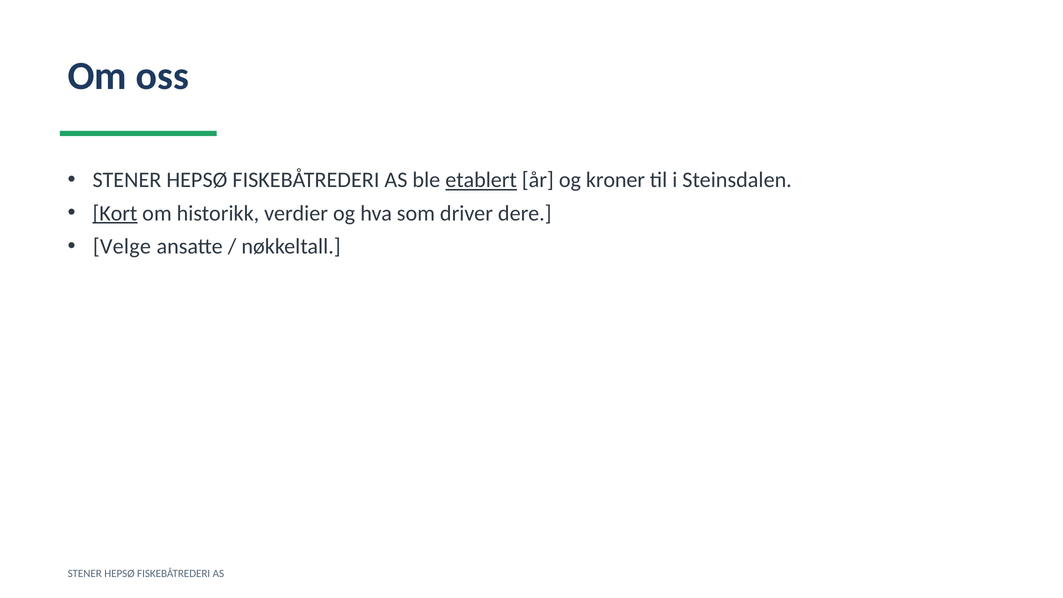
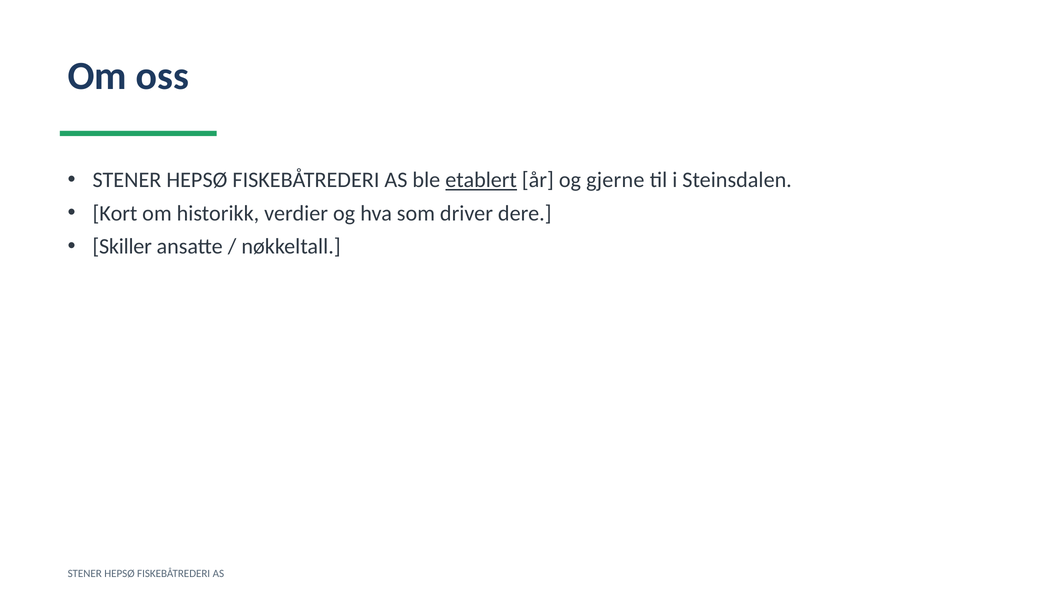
kroner: kroner -> gjerne (615, 180)
Kort underline: present -> none (115, 213)
Velge: Velge -> Skiller (122, 247)
